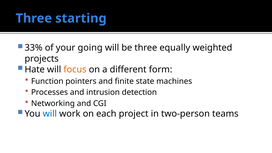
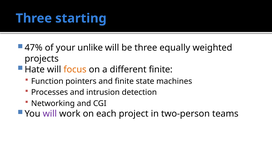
33%: 33% -> 47% (34, 48)
going: going -> unlike (90, 48)
different form: form -> finite (161, 70)
will colour: blue -> purple (50, 114)
